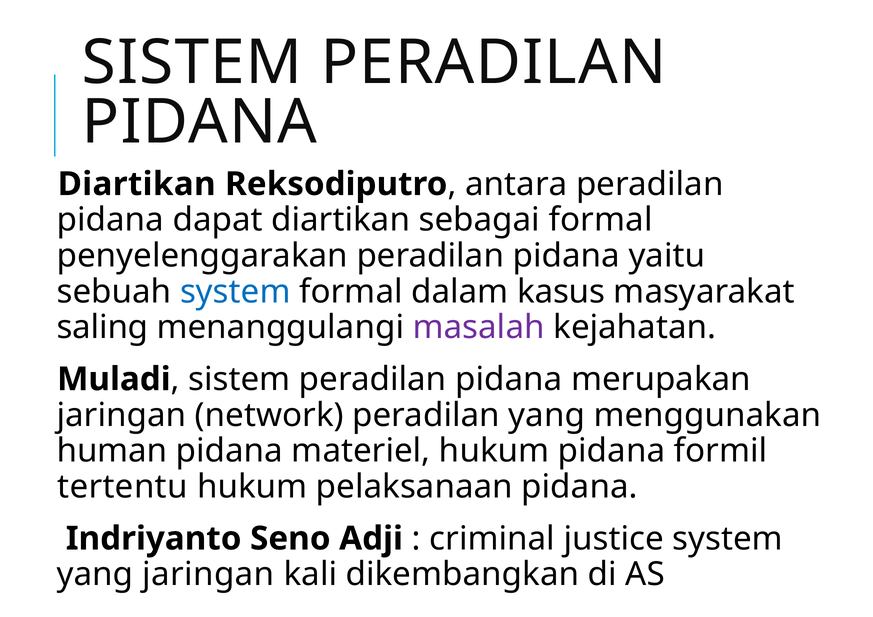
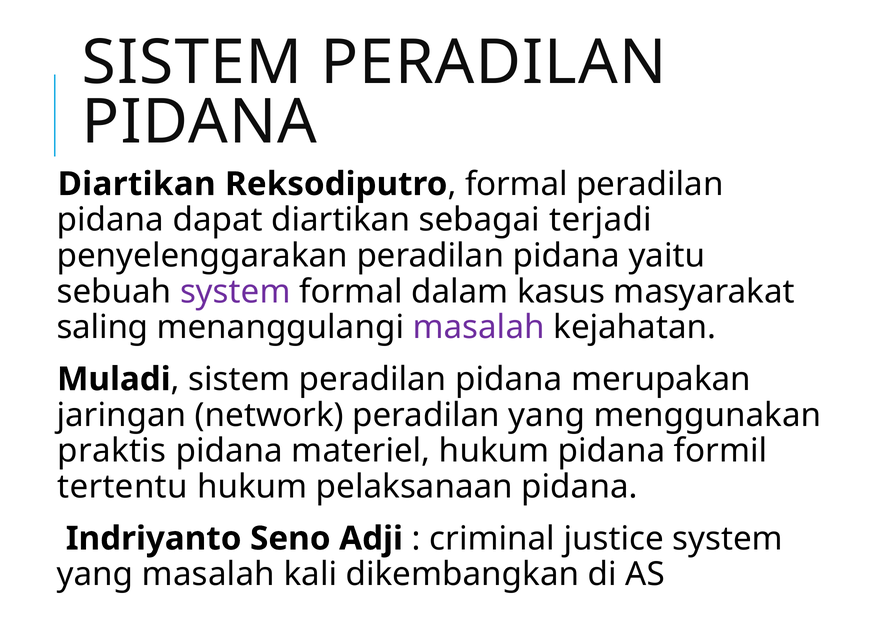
antara: antara -> formal (516, 184)
sebagai formal: formal -> terjadi (601, 220)
system colour: blue -> purple (235, 292)
human: human -> praktis (112, 451)
yang jaringan: jaringan -> masalah (208, 575)
